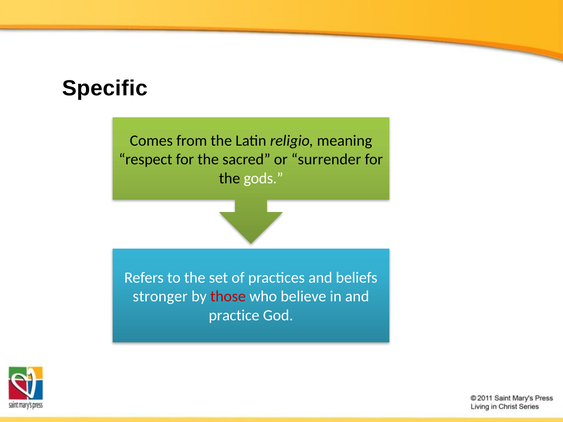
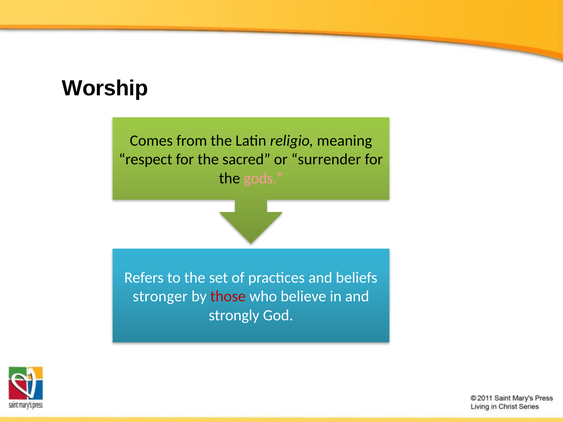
Specific: Specific -> Worship (105, 88)
gods colour: white -> pink (263, 178)
practice: practice -> strongly (234, 315)
